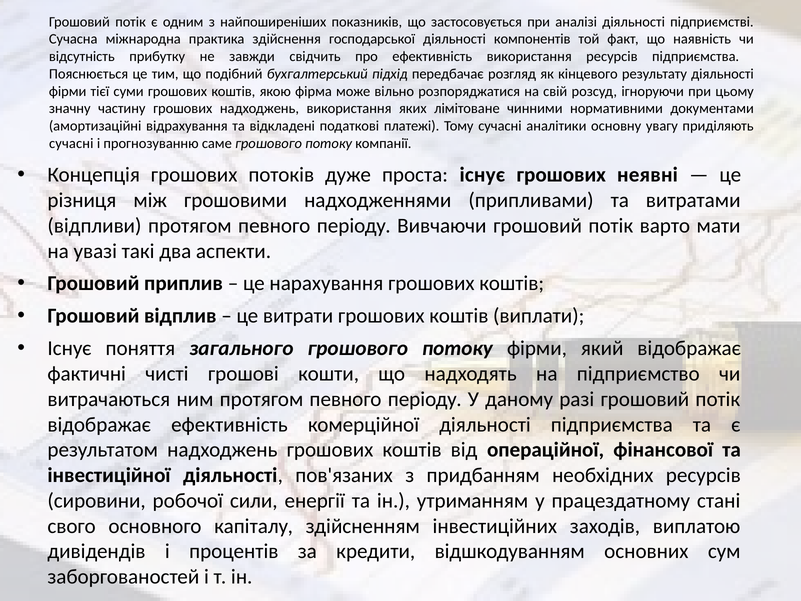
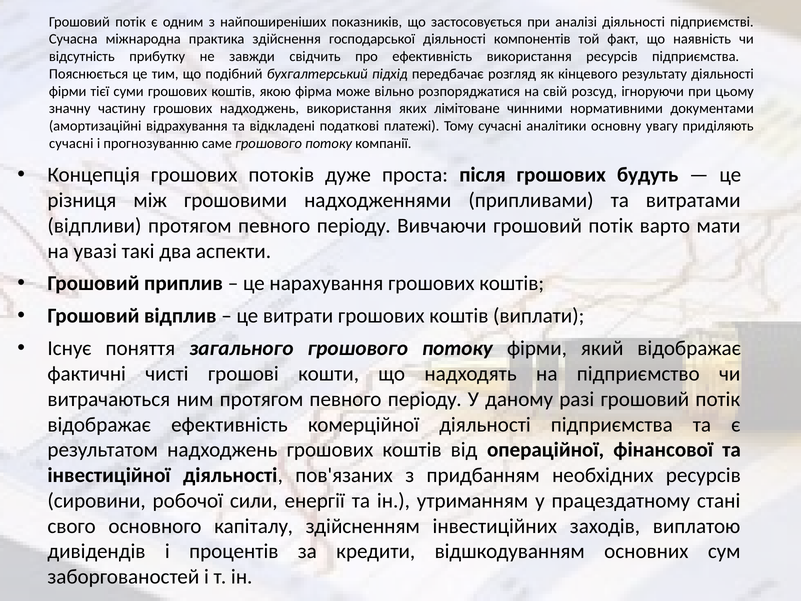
проста існує: існує -> після (483, 175)
неявні: неявні -> будуть (648, 175)
